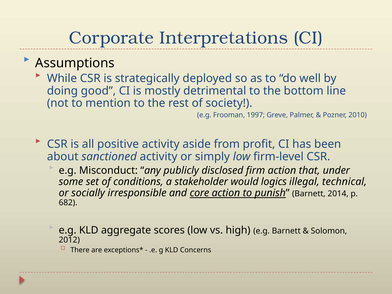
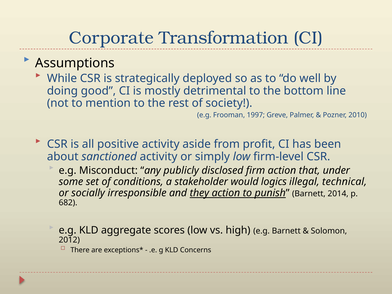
Interpretations: Interpretations -> Transformation (224, 38)
core: core -> they (199, 193)
